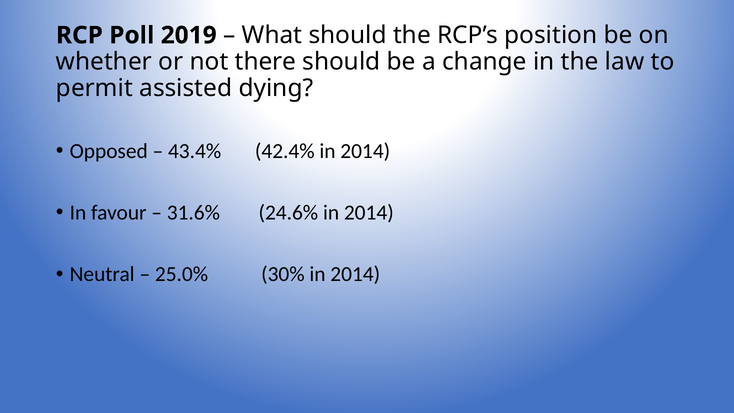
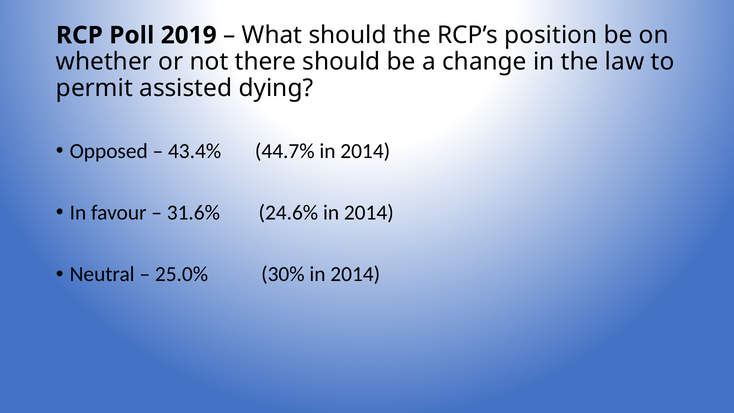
42.4%: 42.4% -> 44.7% (285, 151)
